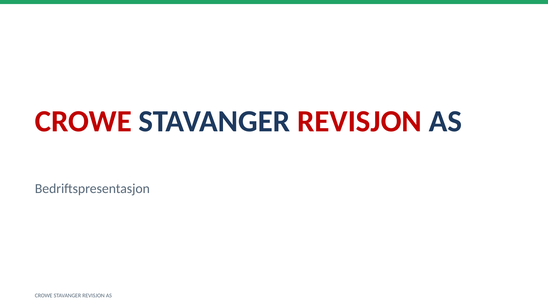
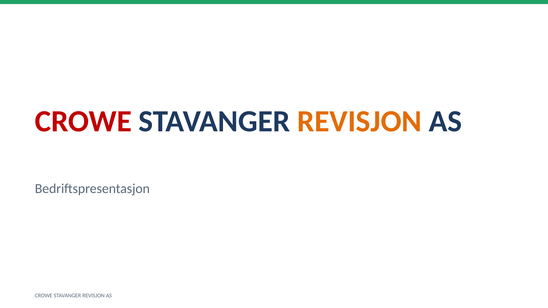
REVISJON colour: red -> orange (360, 122)
